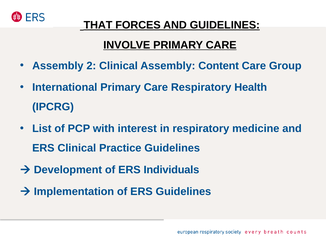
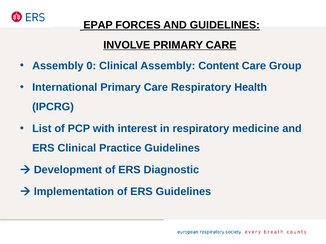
THAT: THAT -> EPAP (98, 25)
2: 2 -> 0 (91, 66)
Individuals: Individuals -> Diagnostic (171, 170)
